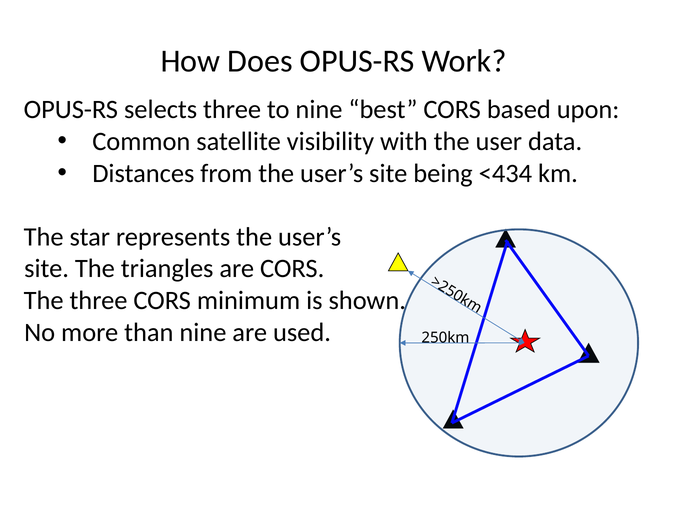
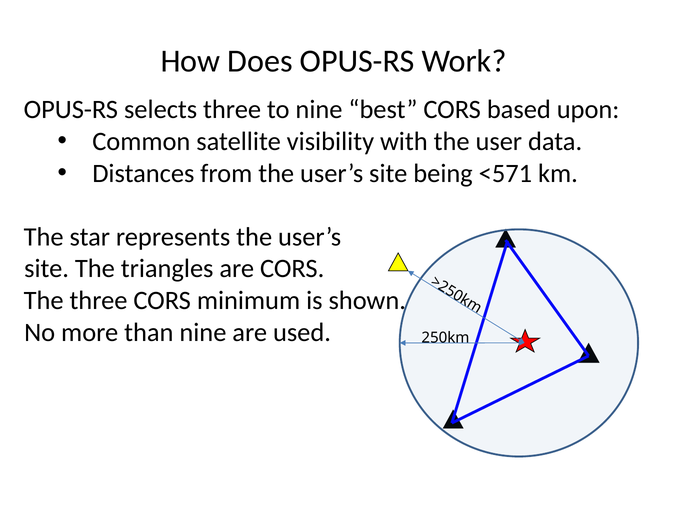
<434: <434 -> <571 (505, 173)
